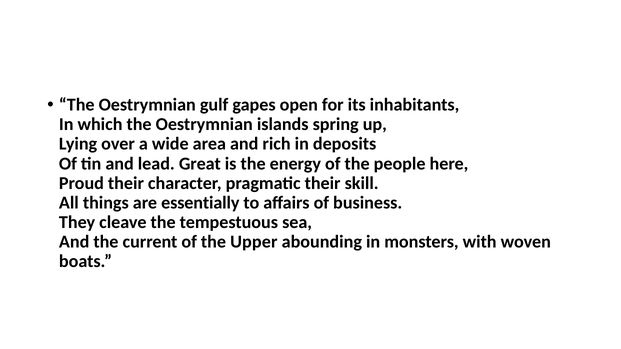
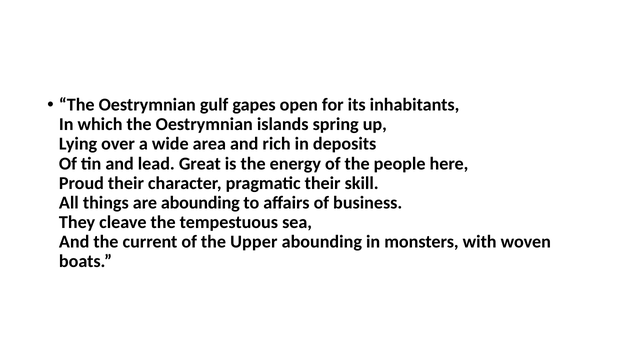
are essentially: essentially -> abounding (200, 203)
